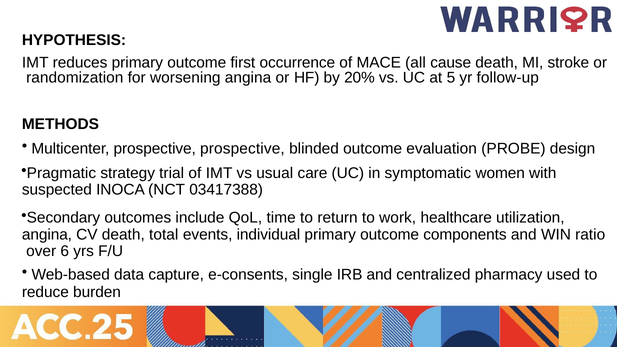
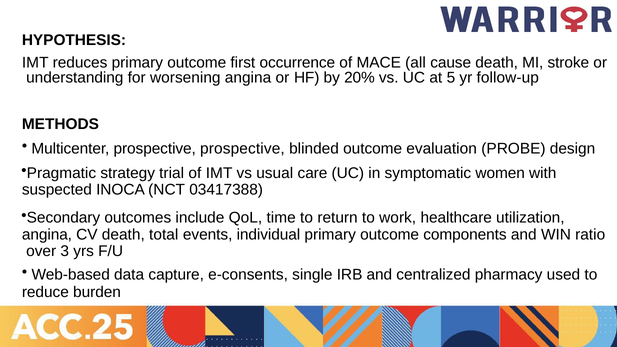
randomization: randomization -> understanding (75, 78)
6: 6 -> 3 (65, 251)
